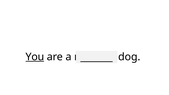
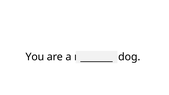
You underline: present -> none (35, 57)
